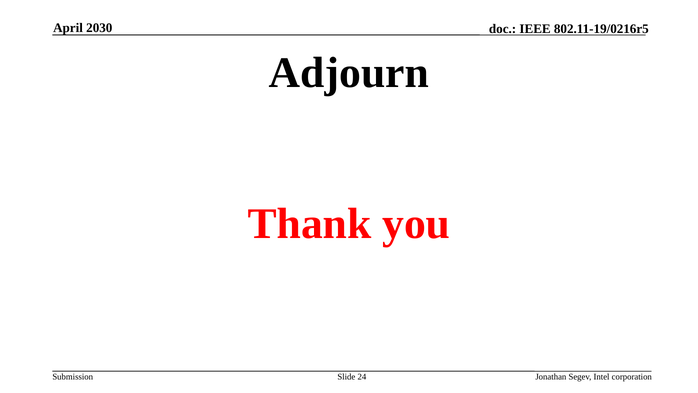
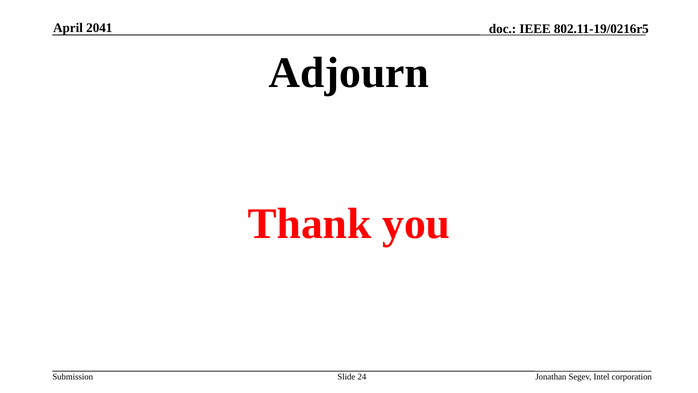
2030: 2030 -> 2041 (99, 28)
